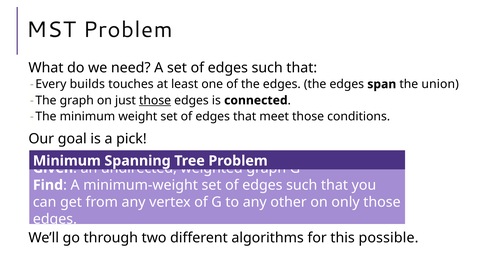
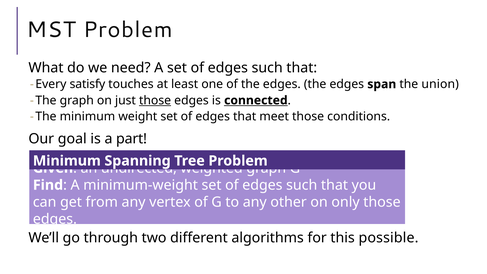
builds: builds -> satisfy (87, 84)
connected underline: none -> present (256, 100)
pick: pick -> part (131, 139)
